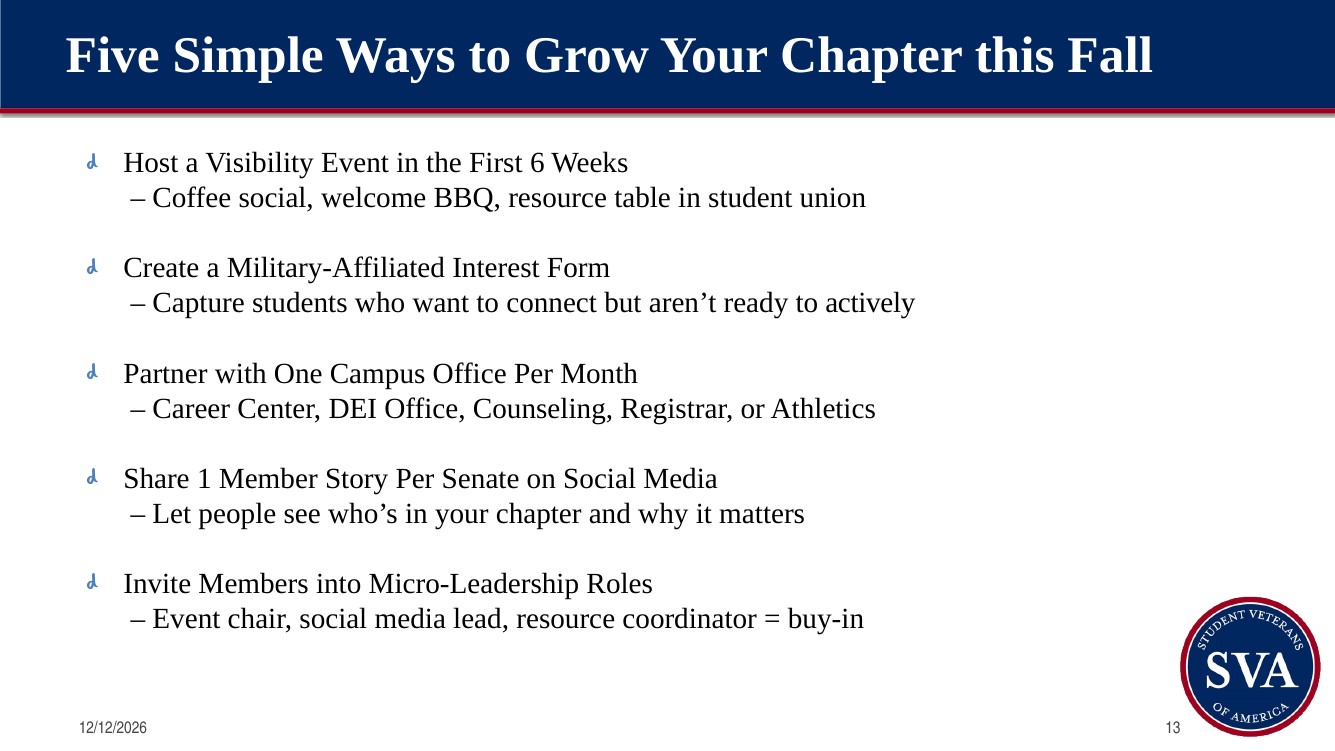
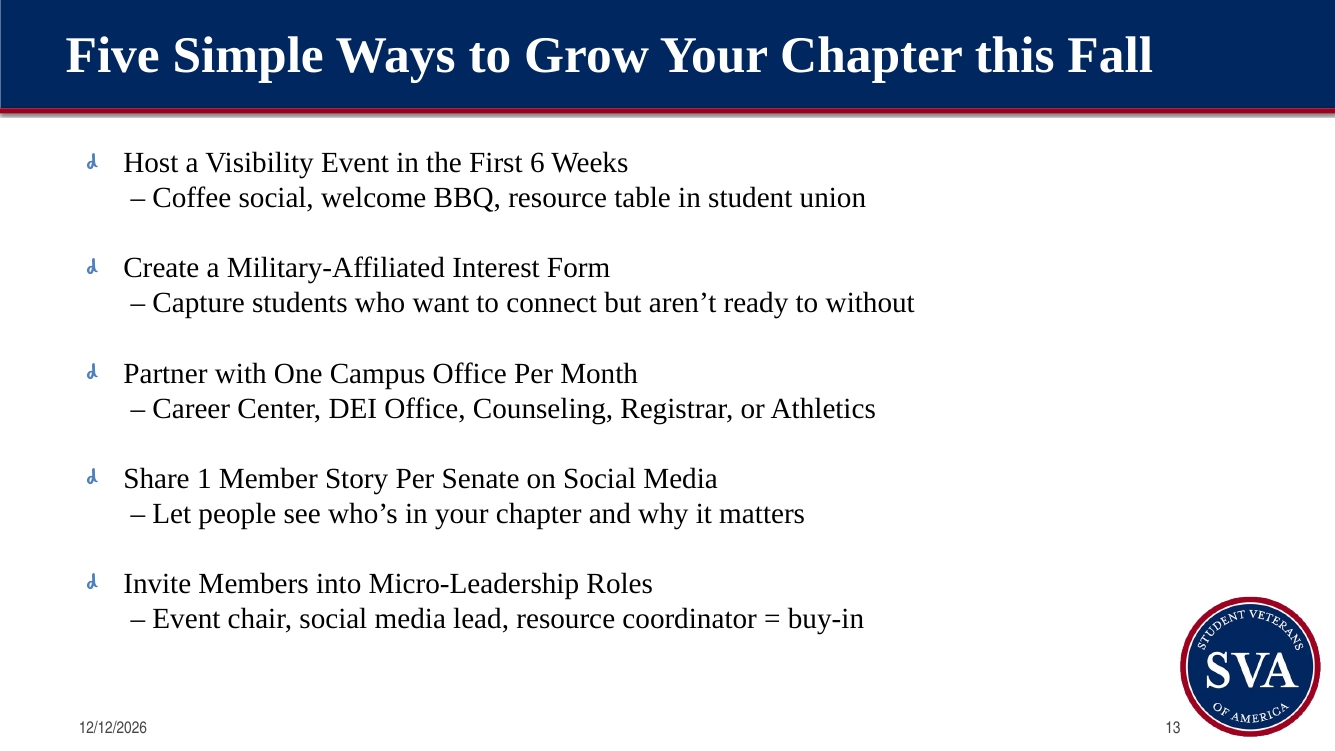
actively: actively -> without (870, 303)
